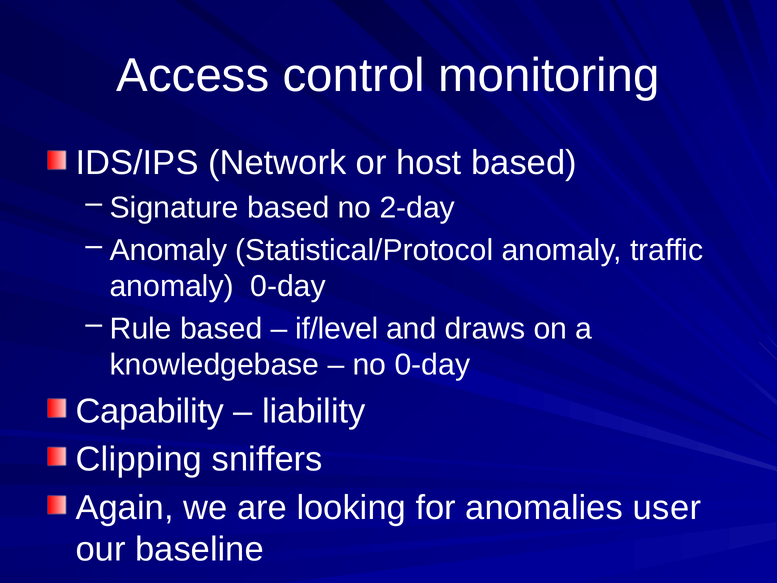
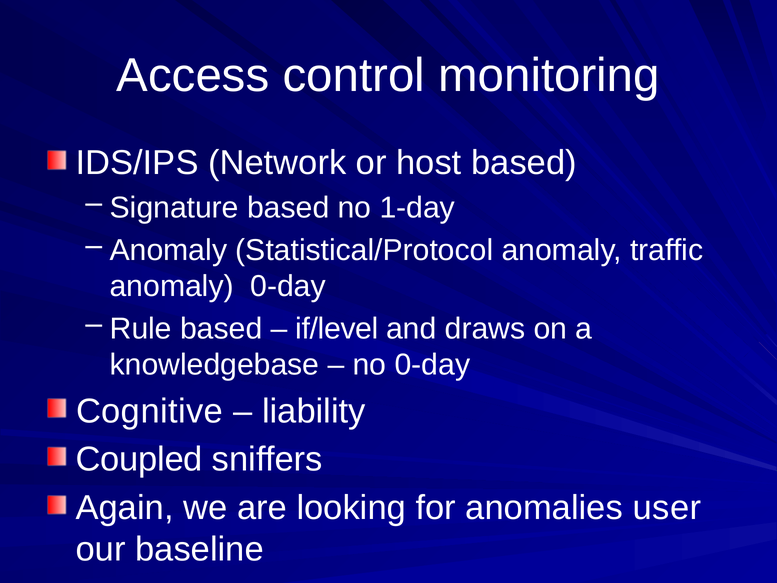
2-day: 2-day -> 1-day (417, 208)
Capability: Capability -> Cognitive (150, 411)
Clipping: Clipping -> Coupled (139, 459)
